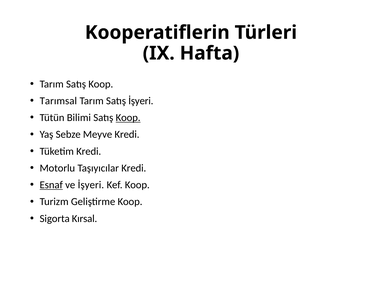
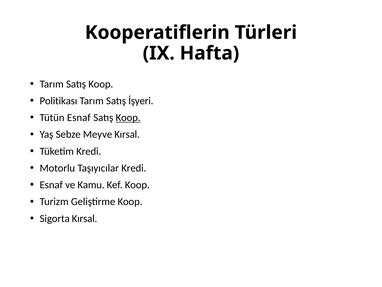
Tarımsal: Tarımsal -> Politikası (58, 101)
Tütün Bilimi: Bilimi -> Esnaf (79, 117)
Meyve Kredi: Kredi -> Kırsal (127, 134)
Esnaf underline: present -> none (51, 185)
ve İşyeri: İşyeri -> Kamu (91, 185)
